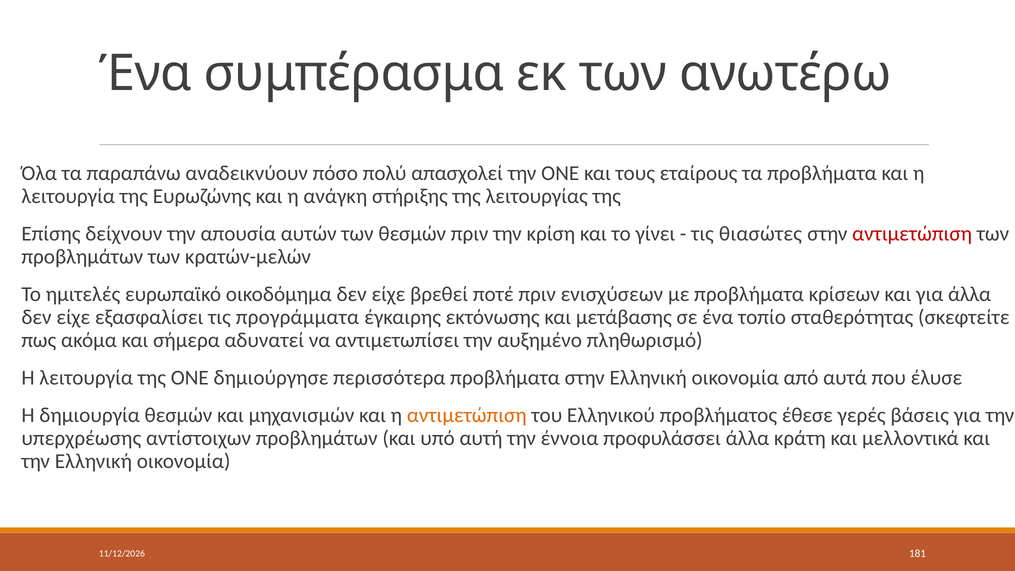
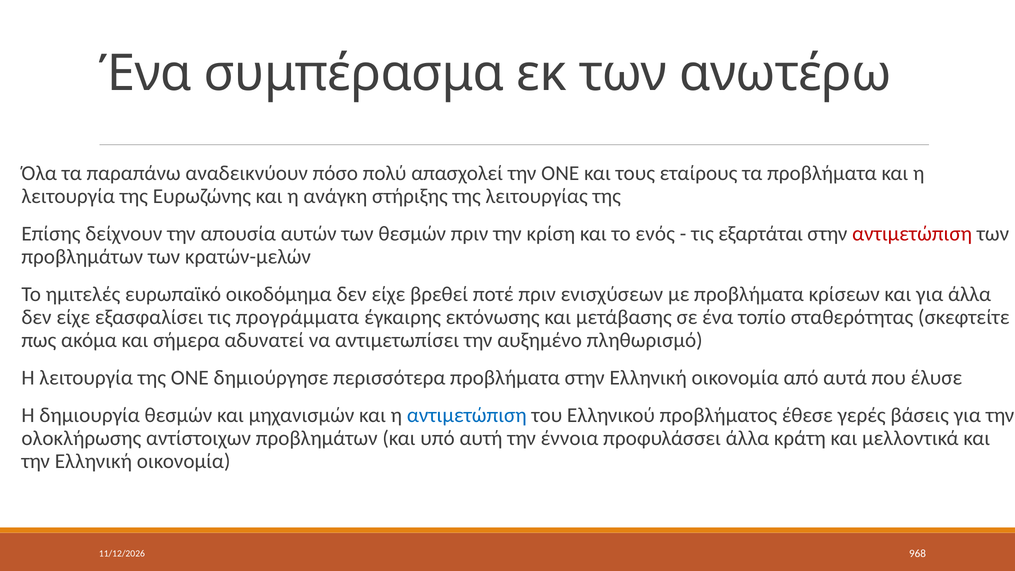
γίνει: γίνει -> ενός (655, 234)
θιασώτες: θιασώτες -> εξαρτάται (761, 234)
αντιμετώπιση colour: orange -> blue (467, 415)
υπερχρέωσης: υπερχρέωσης -> ολοκλήρωσης (81, 438)
181: 181 -> 968 (917, 554)
